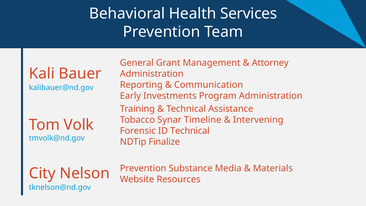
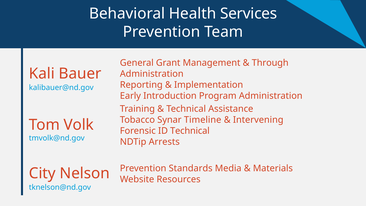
Attorney: Attorney -> Through (270, 63)
Communication: Communication -> Implementation (209, 85)
Investments: Investments -> Introduction (170, 96)
Finalize: Finalize -> Arrests (164, 142)
Substance: Substance -> Standards (191, 168)
